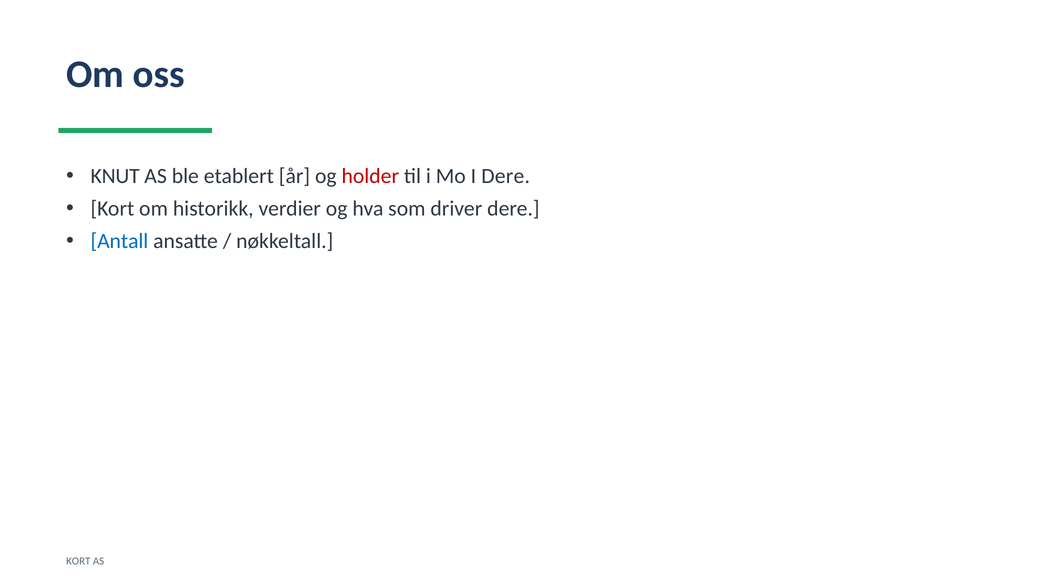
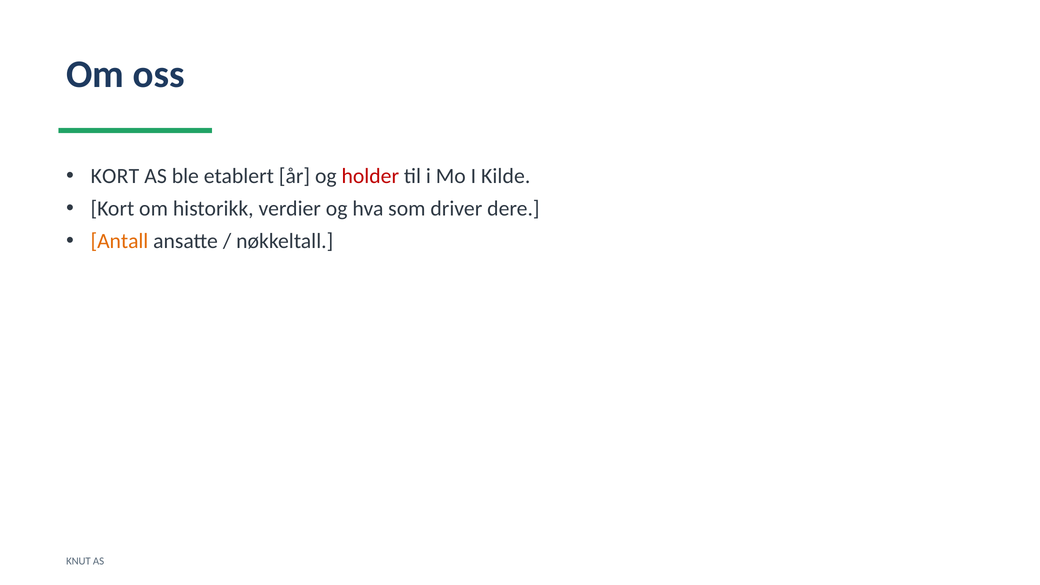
KNUT: KNUT -> KORT (115, 176)
I Dere: Dere -> Kilde (506, 176)
Antall colour: blue -> orange (119, 241)
KORT: KORT -> KNUT (78, 561)
